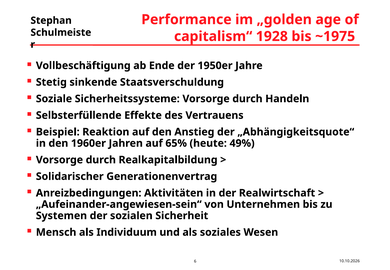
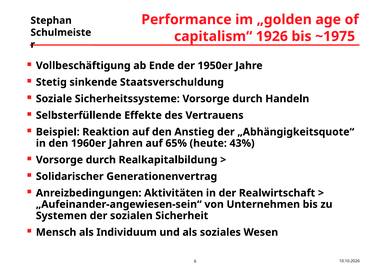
1928: 1928 -> 1926 (272, 36)
49%: 49% -> 43% (242, 143)
